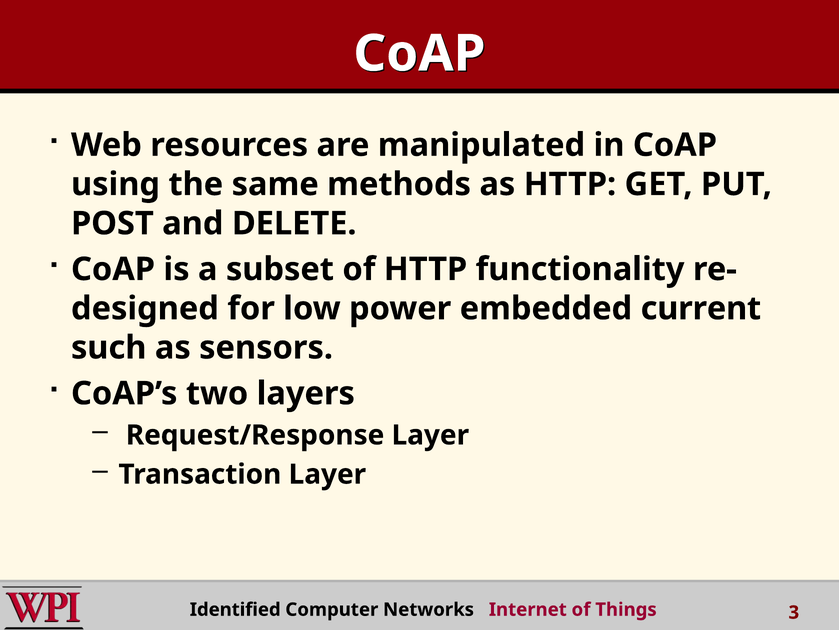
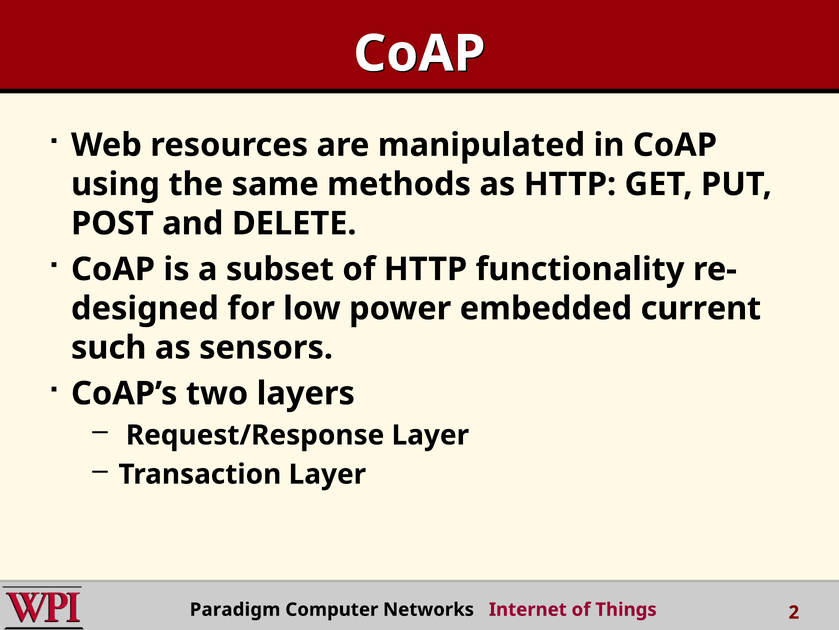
Identified: Identified -> Paradigm (235, 609)
3: 3 -> 2 (794, 612)
